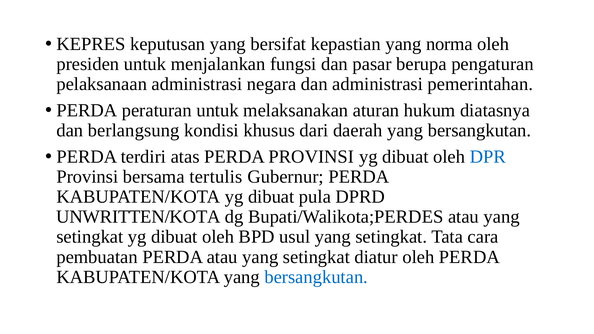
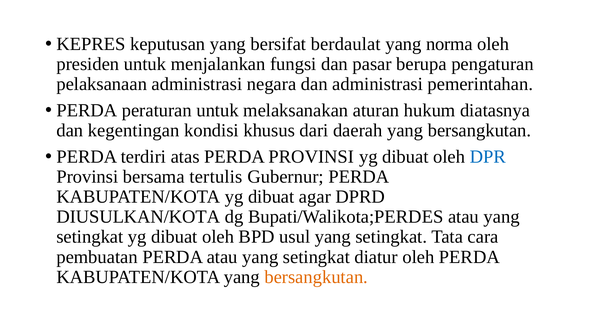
kepastian: kepastian -> berdaulat (346, 44)
berlangsung: berlangsung -> kegentingan (134, 131)
pula: pula -> agar (315, 197)
UNWRITTEN/KOTA: UNWRITTEN/KOTA -> DIUSULKAN/KOTA (138, 217)
bersangkutan colour: blue -> orange (316, 277)
